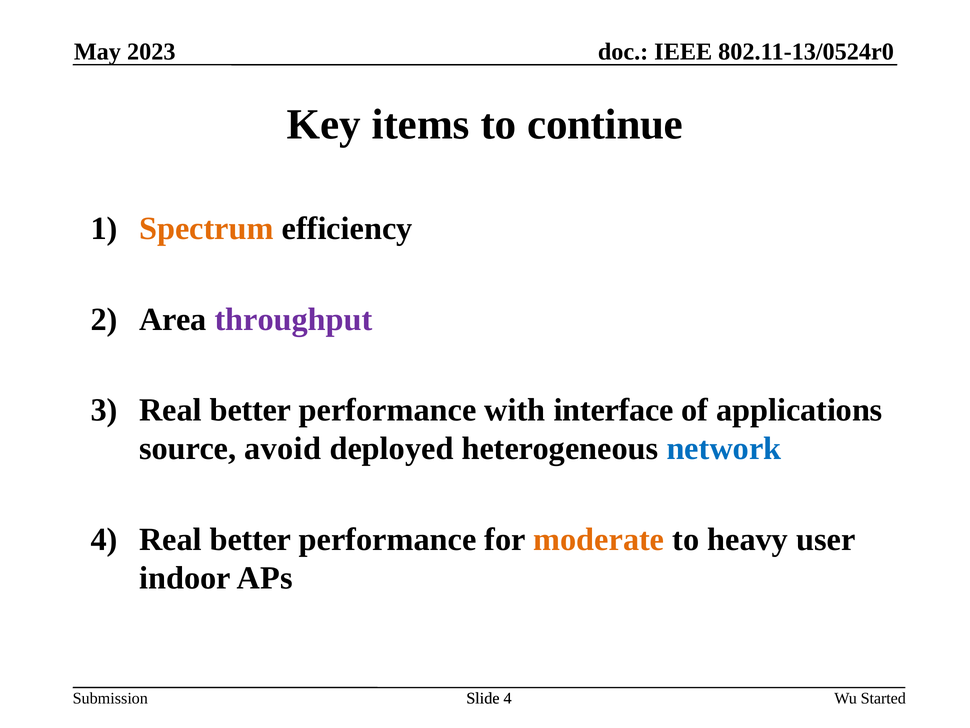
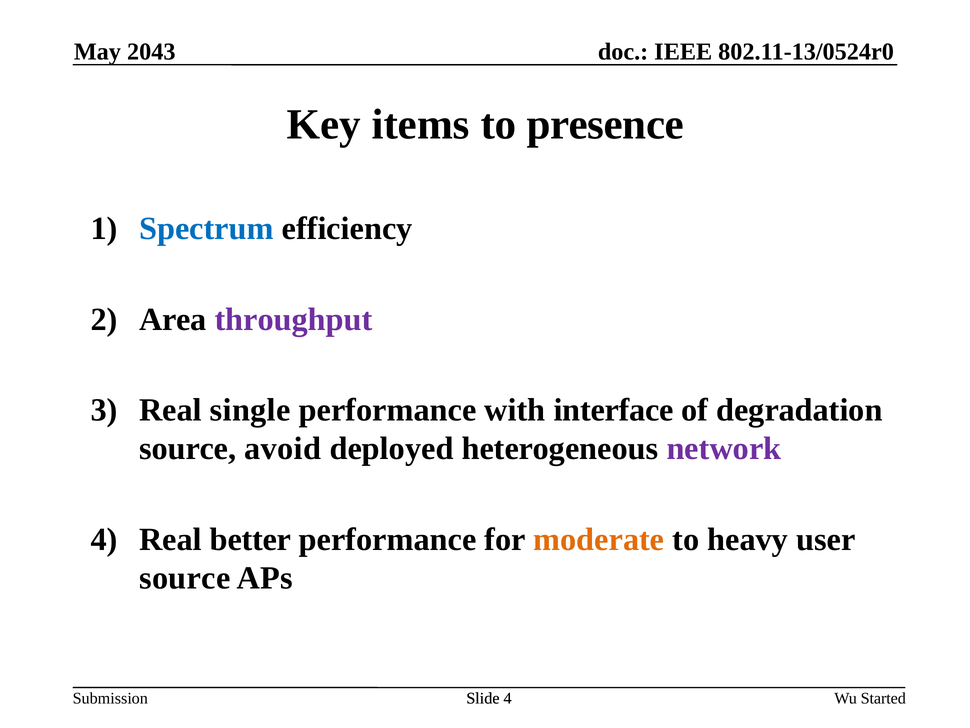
2023: 2023 -> 2043 (151, 52)
continue: continue -> presence (605, 124)
Spectrum colour: orange -> blue (206, 229)
better: better -> single (250, 410)
applications: applications -> degradation (799, 410)
network colour: blue -> purple (724, 448)
indoor: indoor -> source (185, 578)
